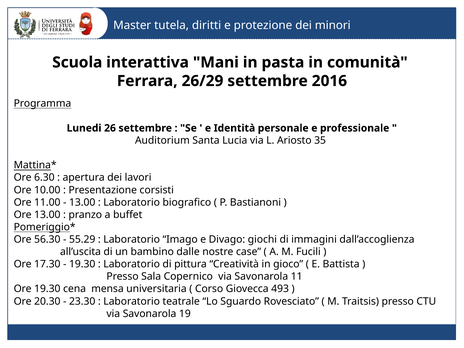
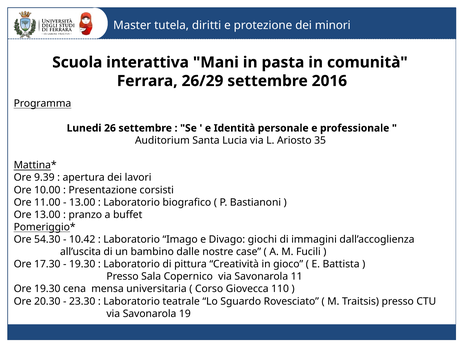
6.30: 6.30 -> 9.39 (44, 178)
56.30: 56.30 -> 54.30 (47, 239)
55.29: 55.29 -> 10.42 (82, 239)
493: 493 -> 110 (280, 289)
